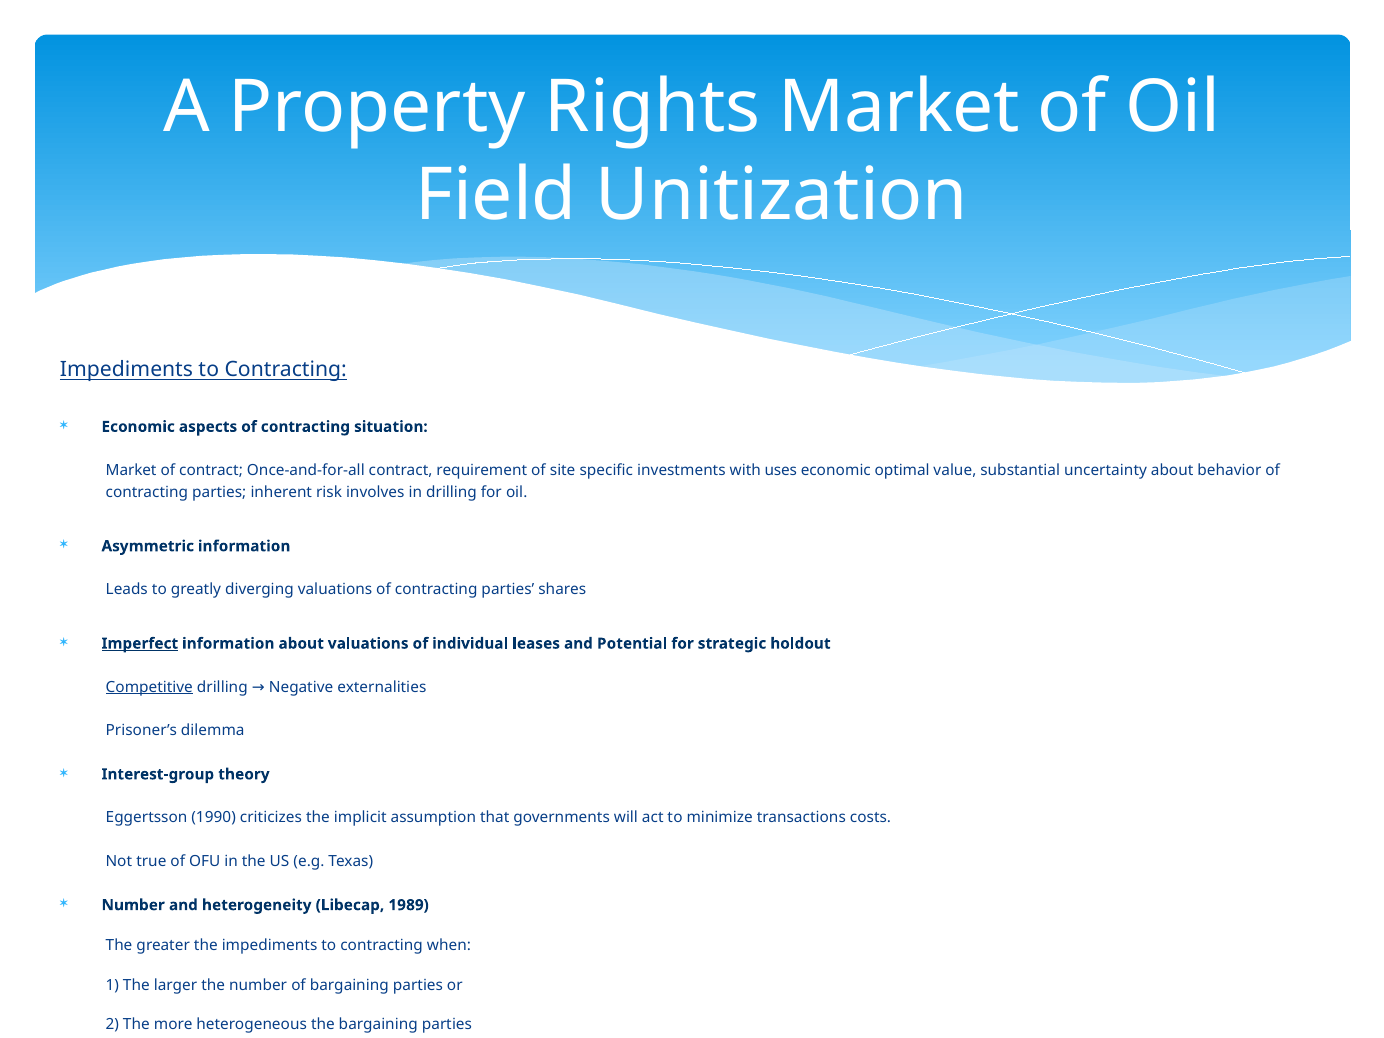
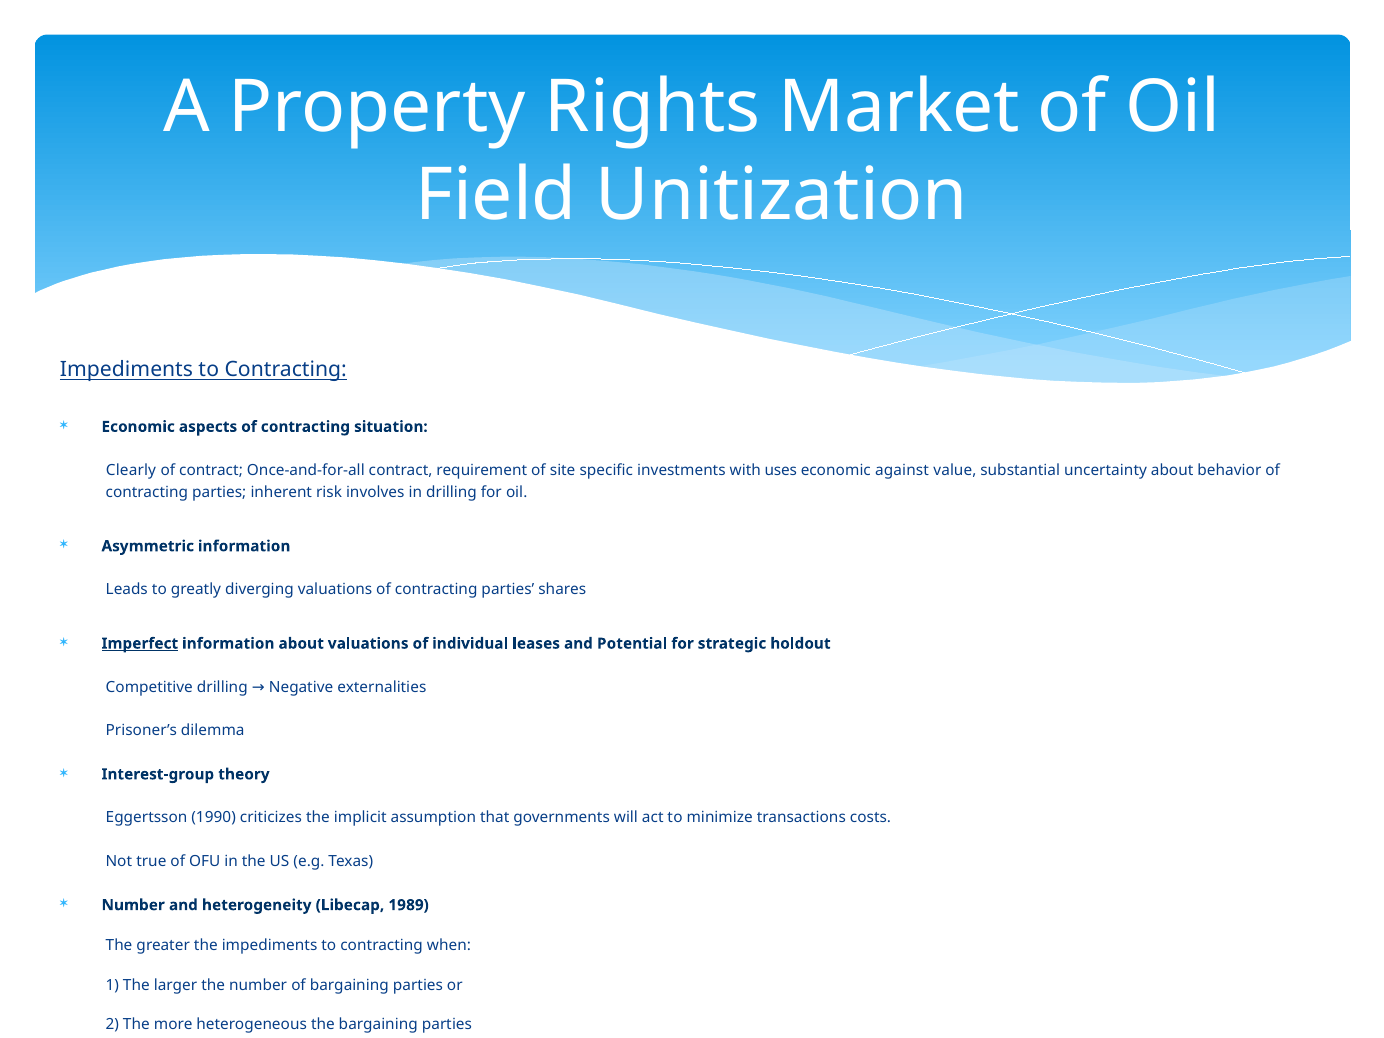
Market: Market -> Clearly (131, 470)
optimal: optimal -> against (902, 470)
Competitive underline: present -> none (149, 687)
